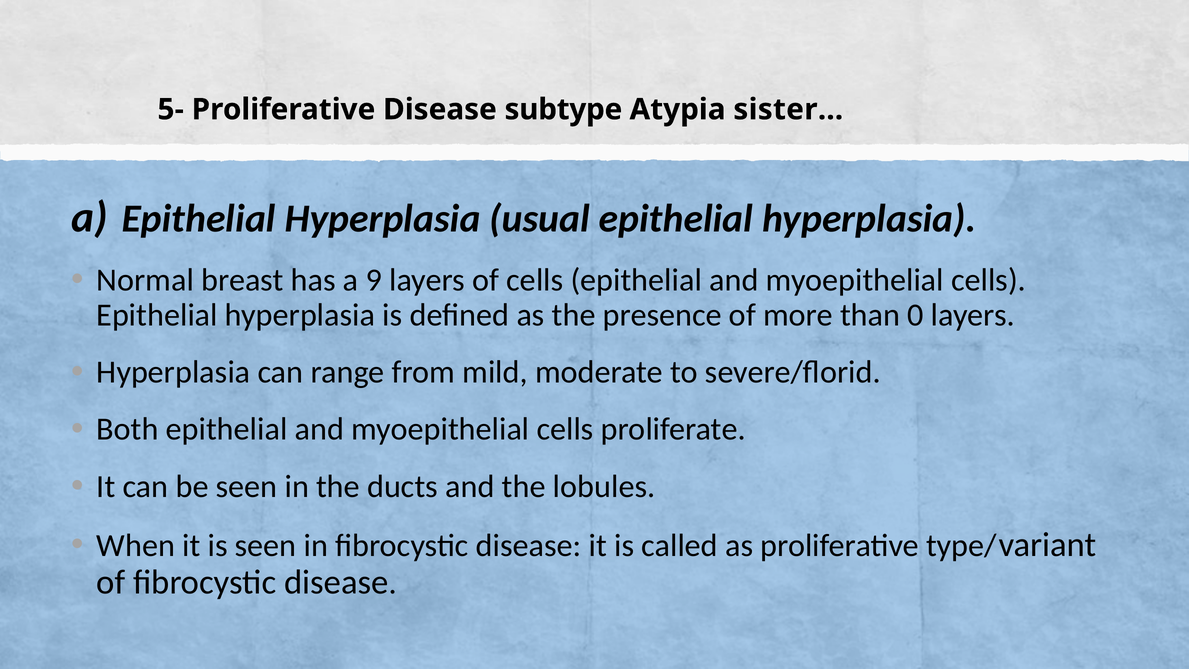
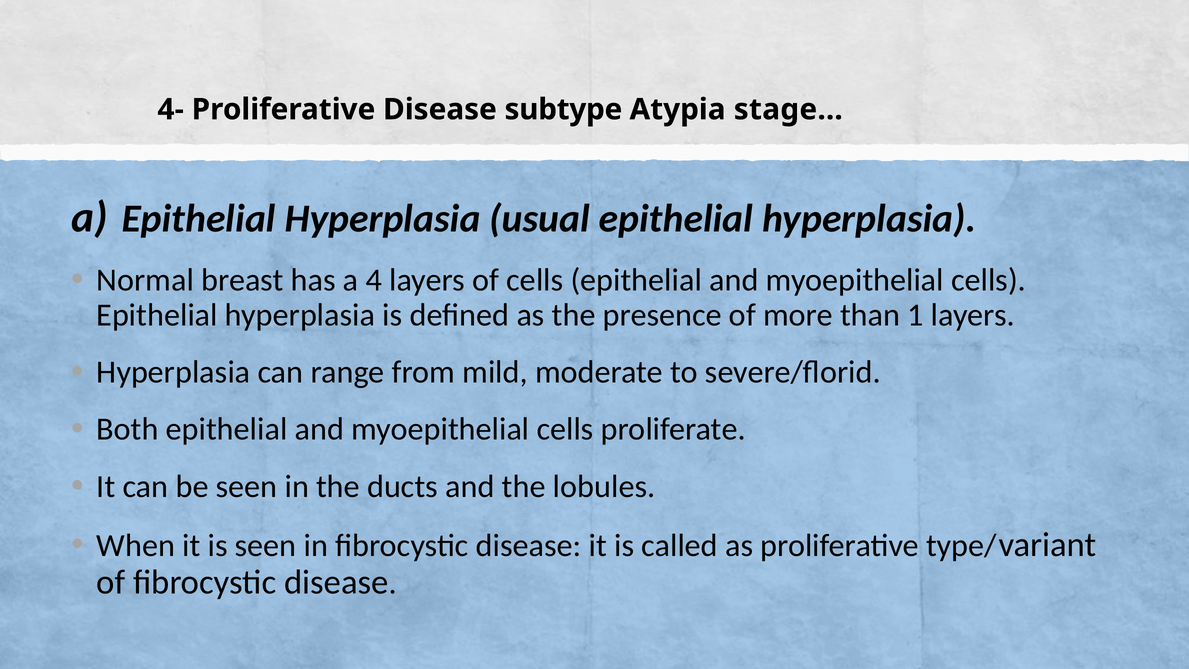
5-: 5- -> 4- (171, 109)
sister…: sister… -> stage… (788, 109)
9: 9 -> 4 (374, 280)
0: 0 -> 1 (915, 315)
